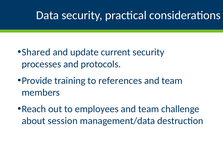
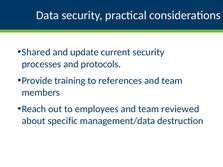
challenge: challenge -> reviewed (180, 109)
session: session -> specific (63, 121)
